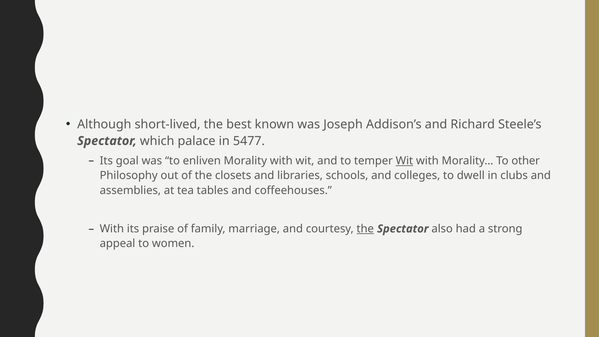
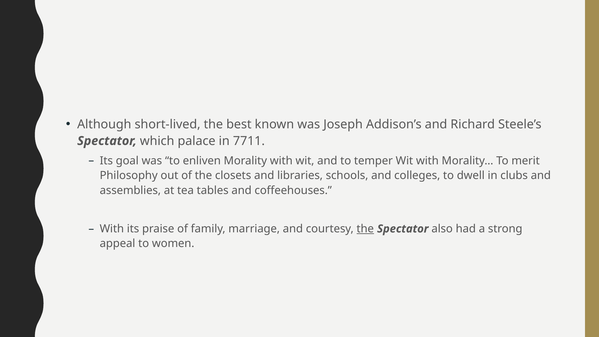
5477: 5477 -> 7711 (249, 141)
Wit underline: present -> none (404, 161)
other: other -> merit (526, 161)
